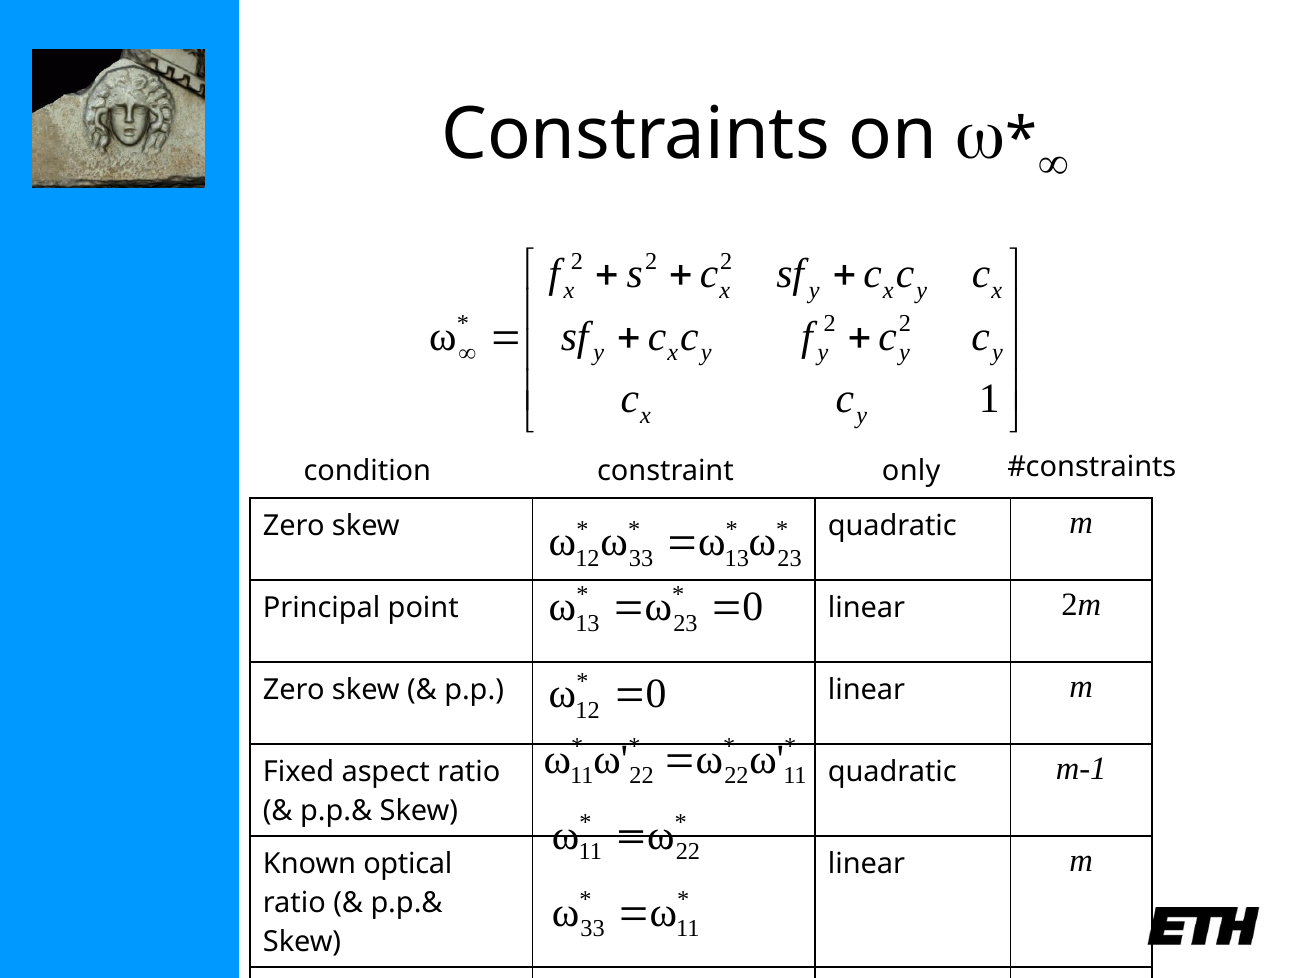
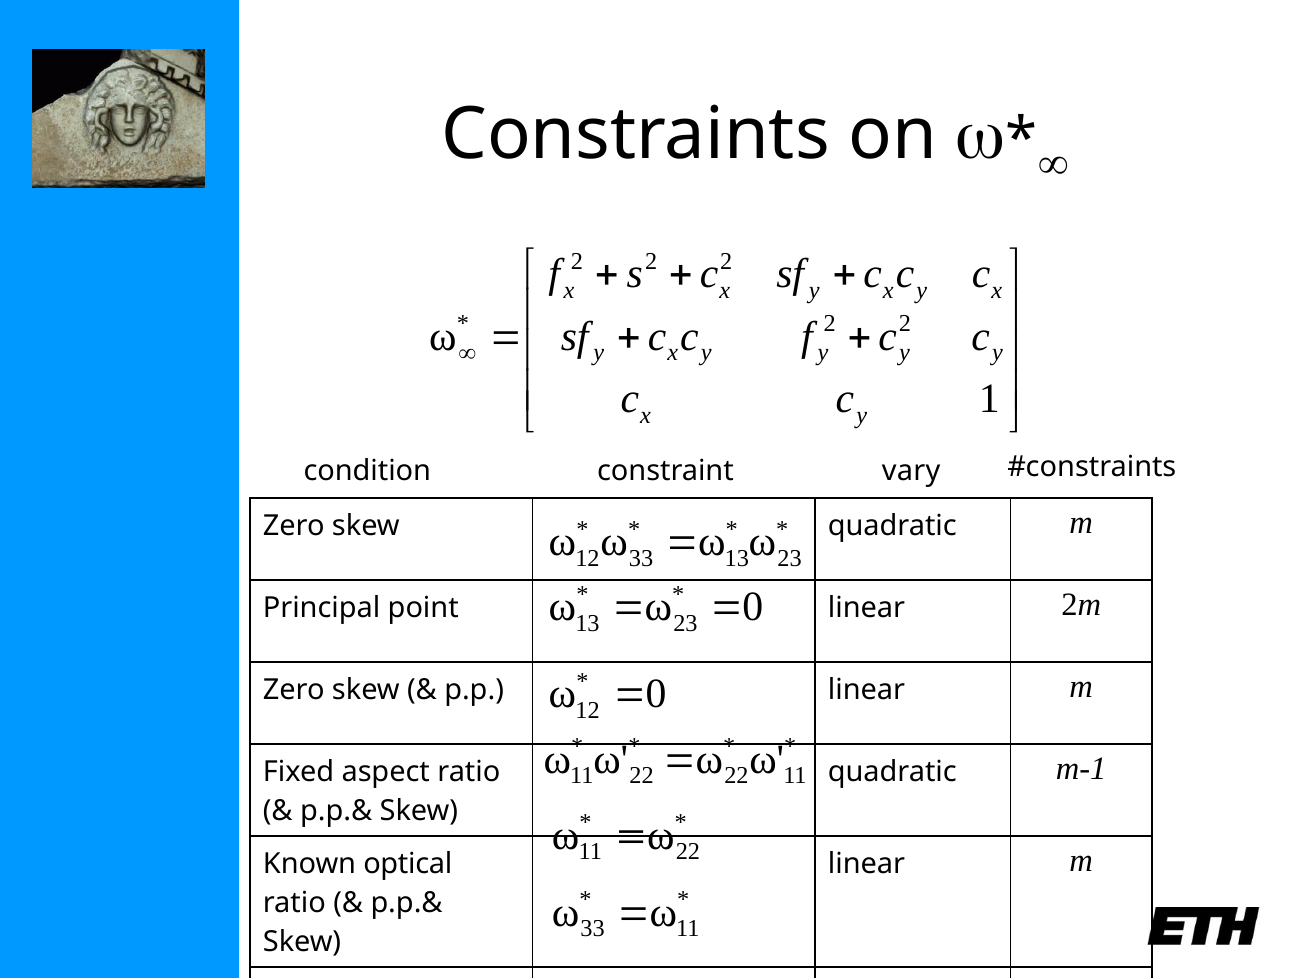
only: only -> vary (911, 471)
